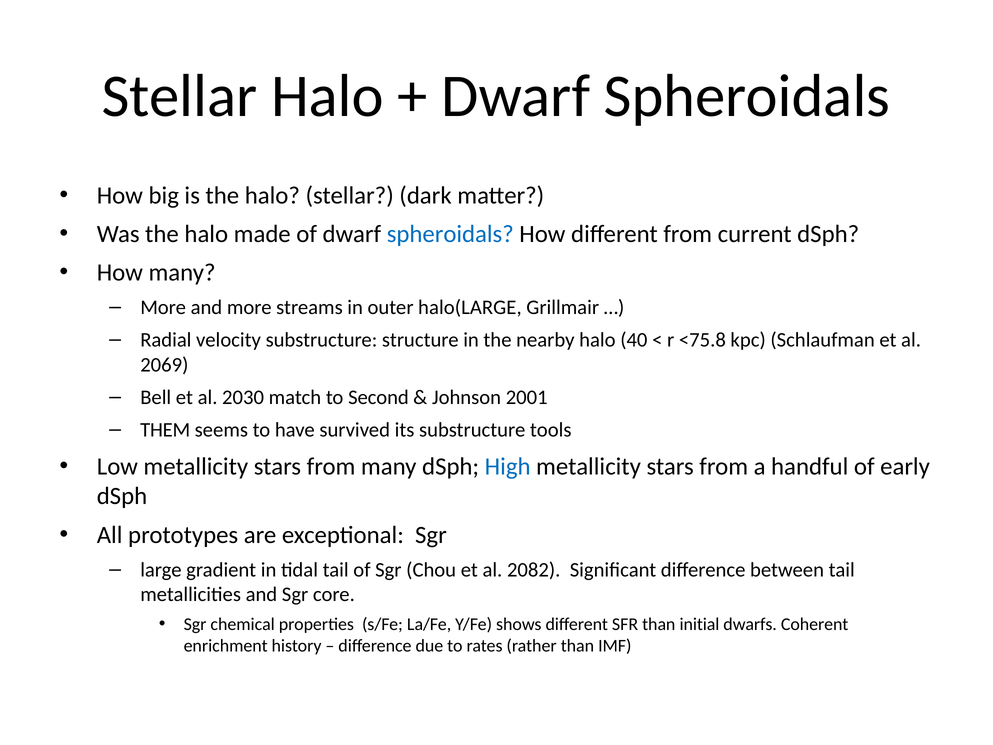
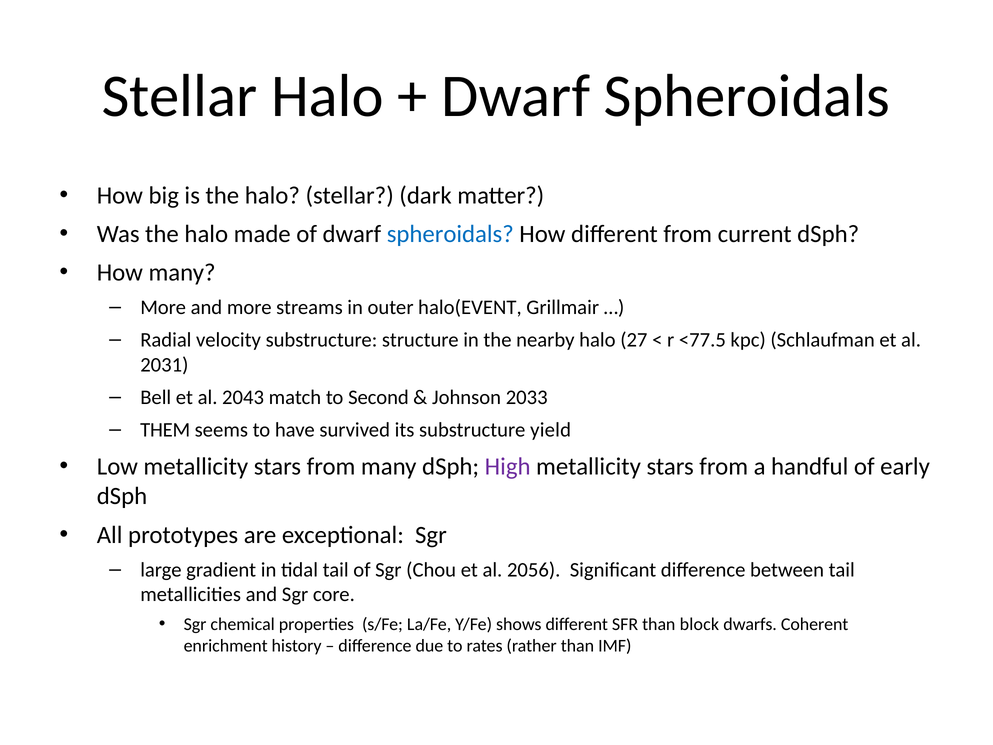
halo(LARGE: halo(LARGE -> halo(EVENT (470, 307)
40: 40 -> 27 (634, 340)
<75.8: <75.8 -> <77.5 (702, 340)
2069: 2069 -> 2031 (164, 365)
2030: 2030 -> 2043 (243, 397)
2001: 2001 -> 2033 (527, 397)
tools: tools -> yield (551, 430)
High colour: blue -> purple (508, 466)
2082: 2082 -> 2056 (534, 570)
initial: initial -> block (699, 624)
